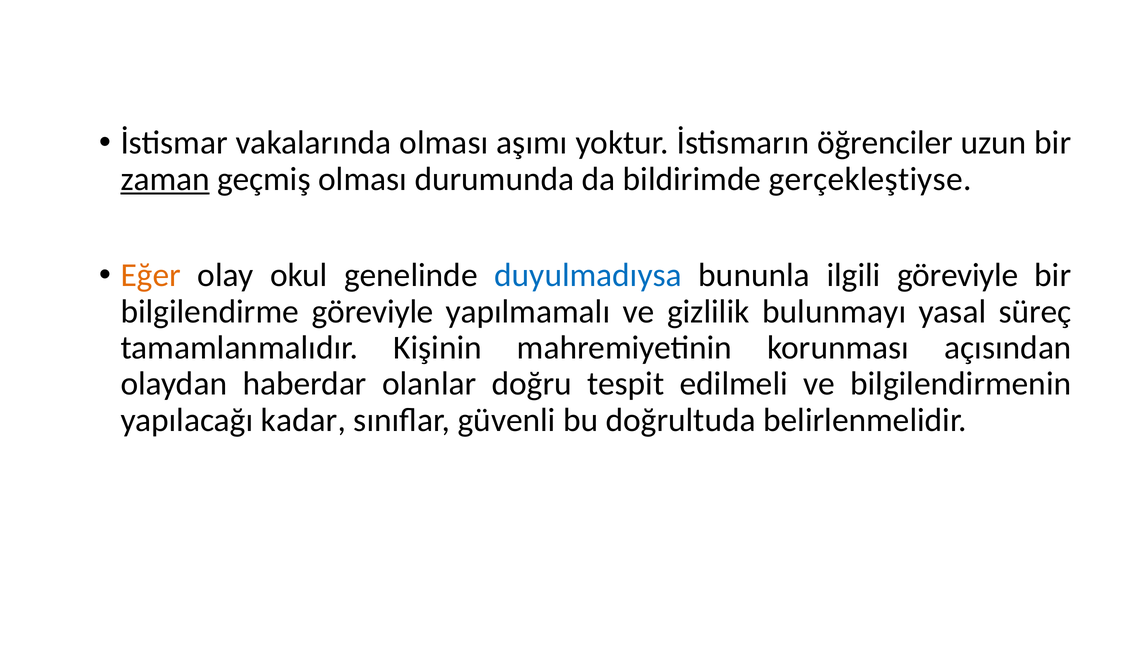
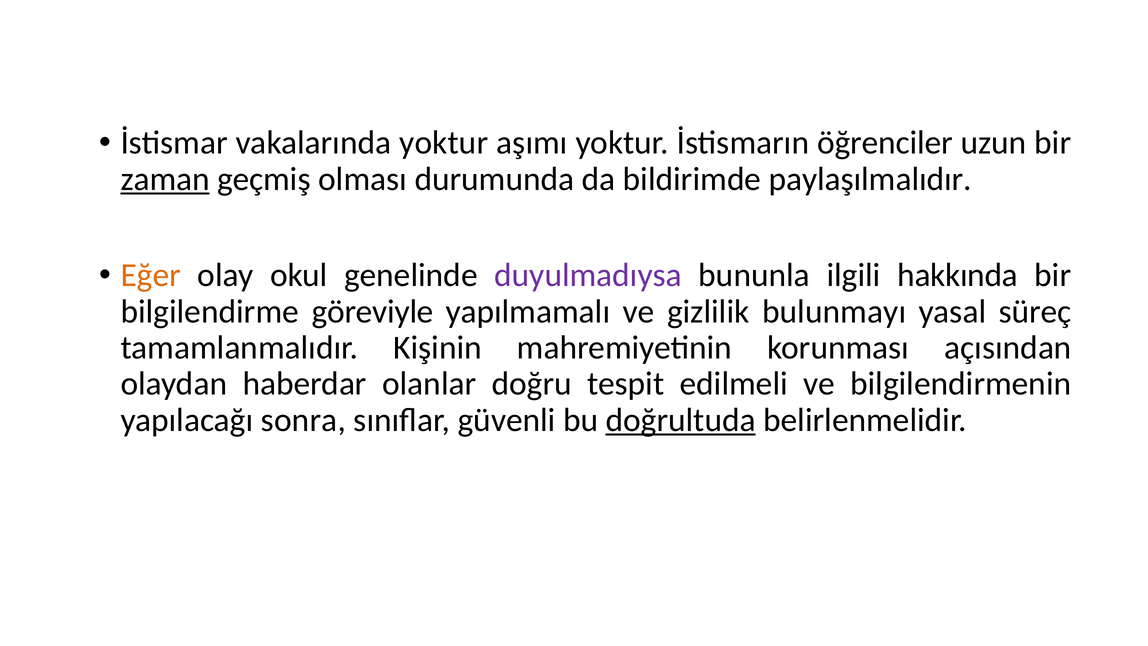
vakalarında olması: olması -> yoktur (444, 143)
gerçekleştiyse: gerçekleştiyse -> paylaşılmalıdır (870, 179)
duyulmadıysa colour: blue -> purple (588, 275)
ilgili göreviyle: göreviyle -> hakkında (958, 275)
kadar: kadar -> sonra (303, 420)
doğrultuda underline: none -> present (681, 420)
